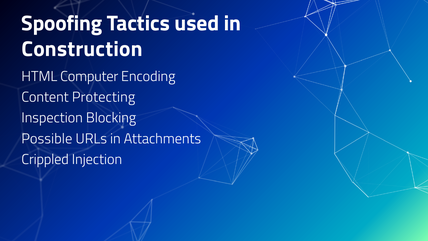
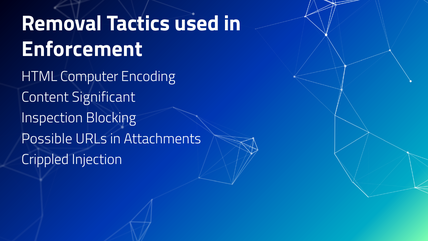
Spoofing: Spoofing -> Removal (62, 23)
Construction: Construction -> Enforcement (82, 49)
Protecting: Protecting -> Significant (104, 97)
